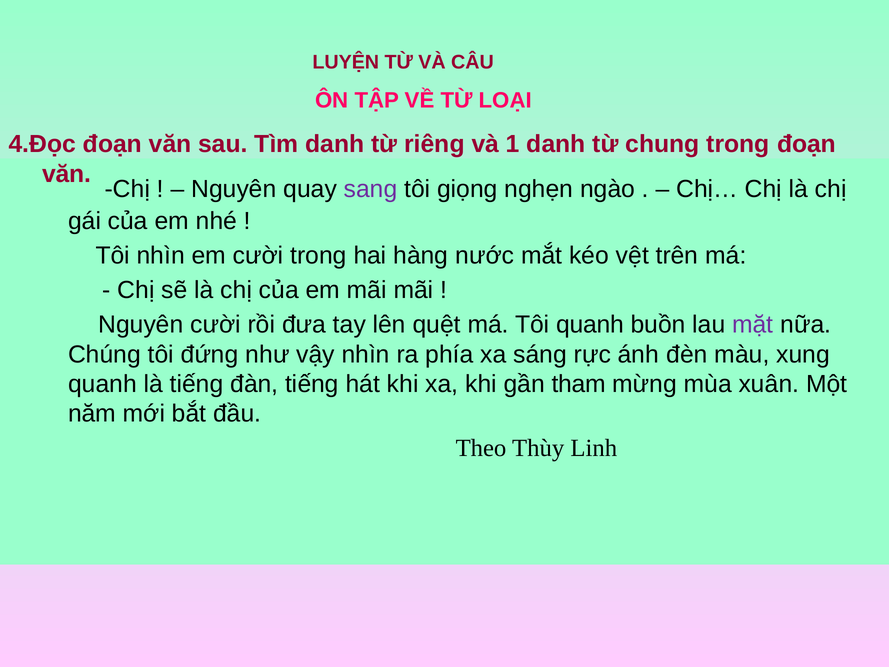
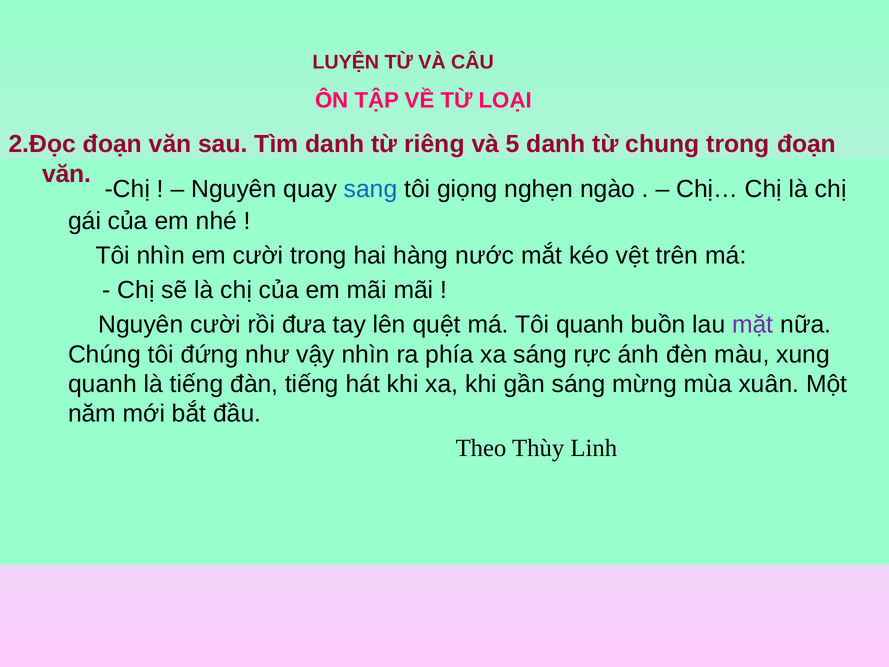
4.Đọc: 4.Đọc -> 2.Đọc (42, 144)
1: 1 -> 5 (513, 144)
sang colour: purple -> blue (371, 189)
gần tham: tham -> sáng (579, 384)
